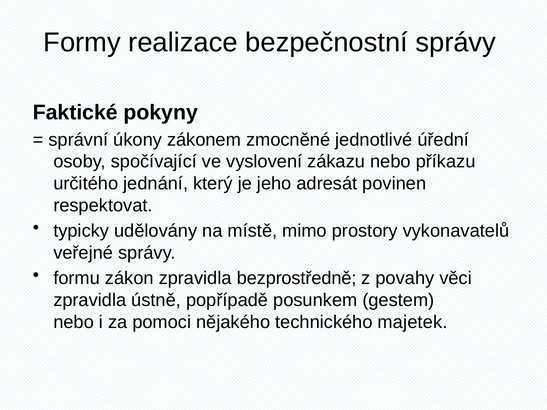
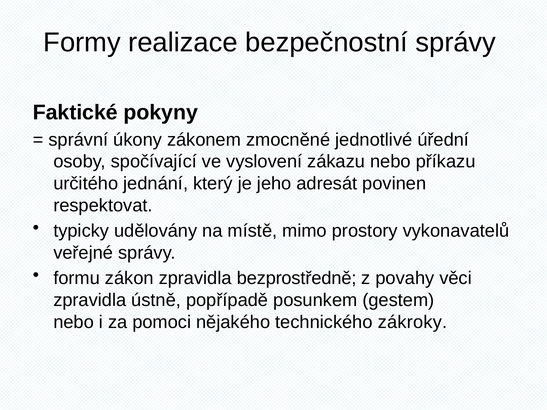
majetek: majetek -> zákroky (412, 322)
